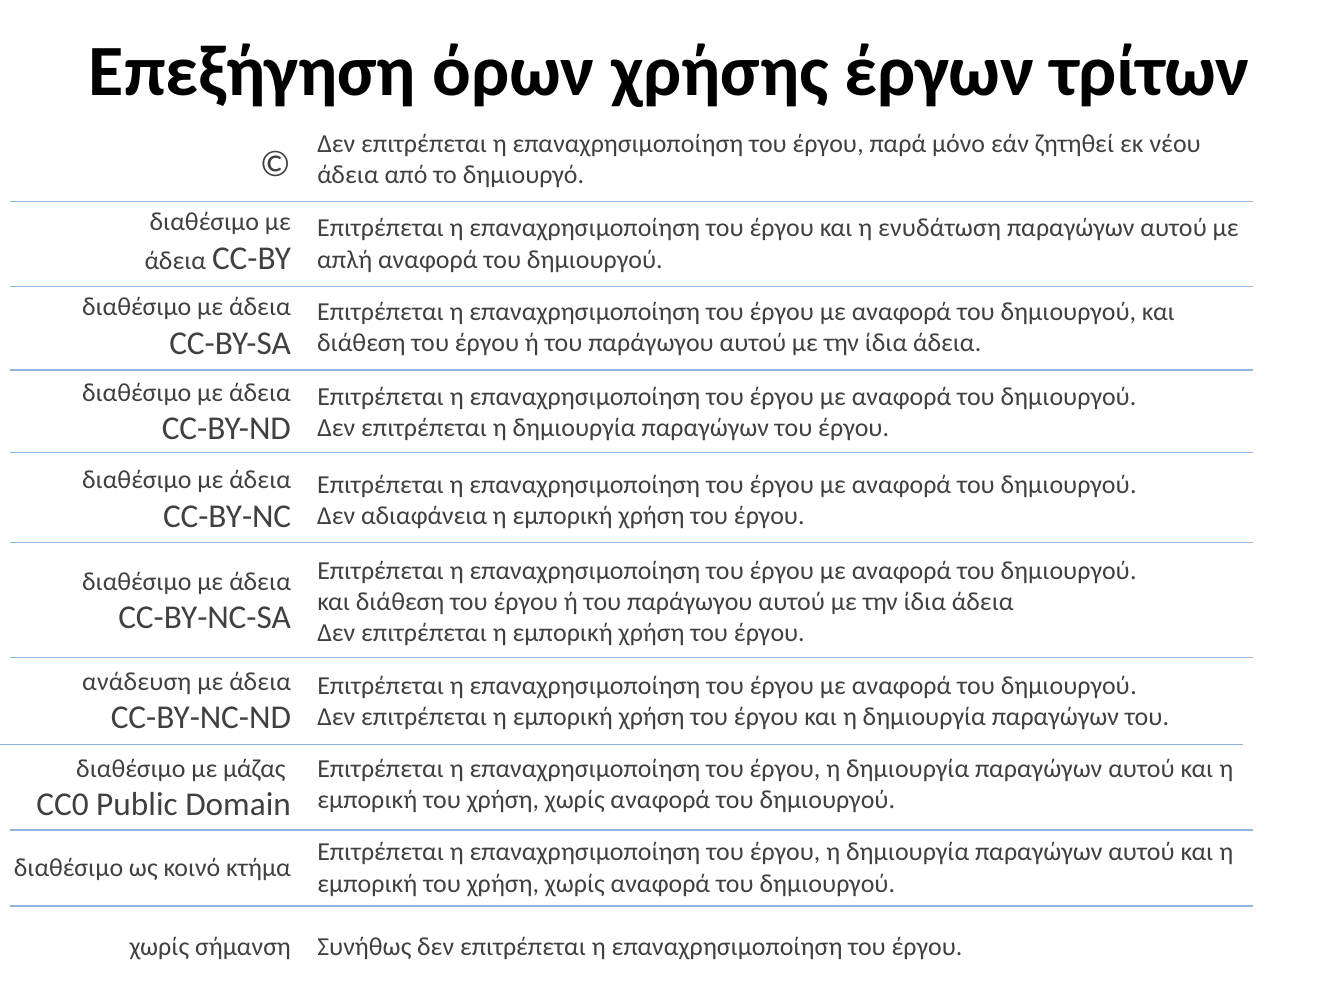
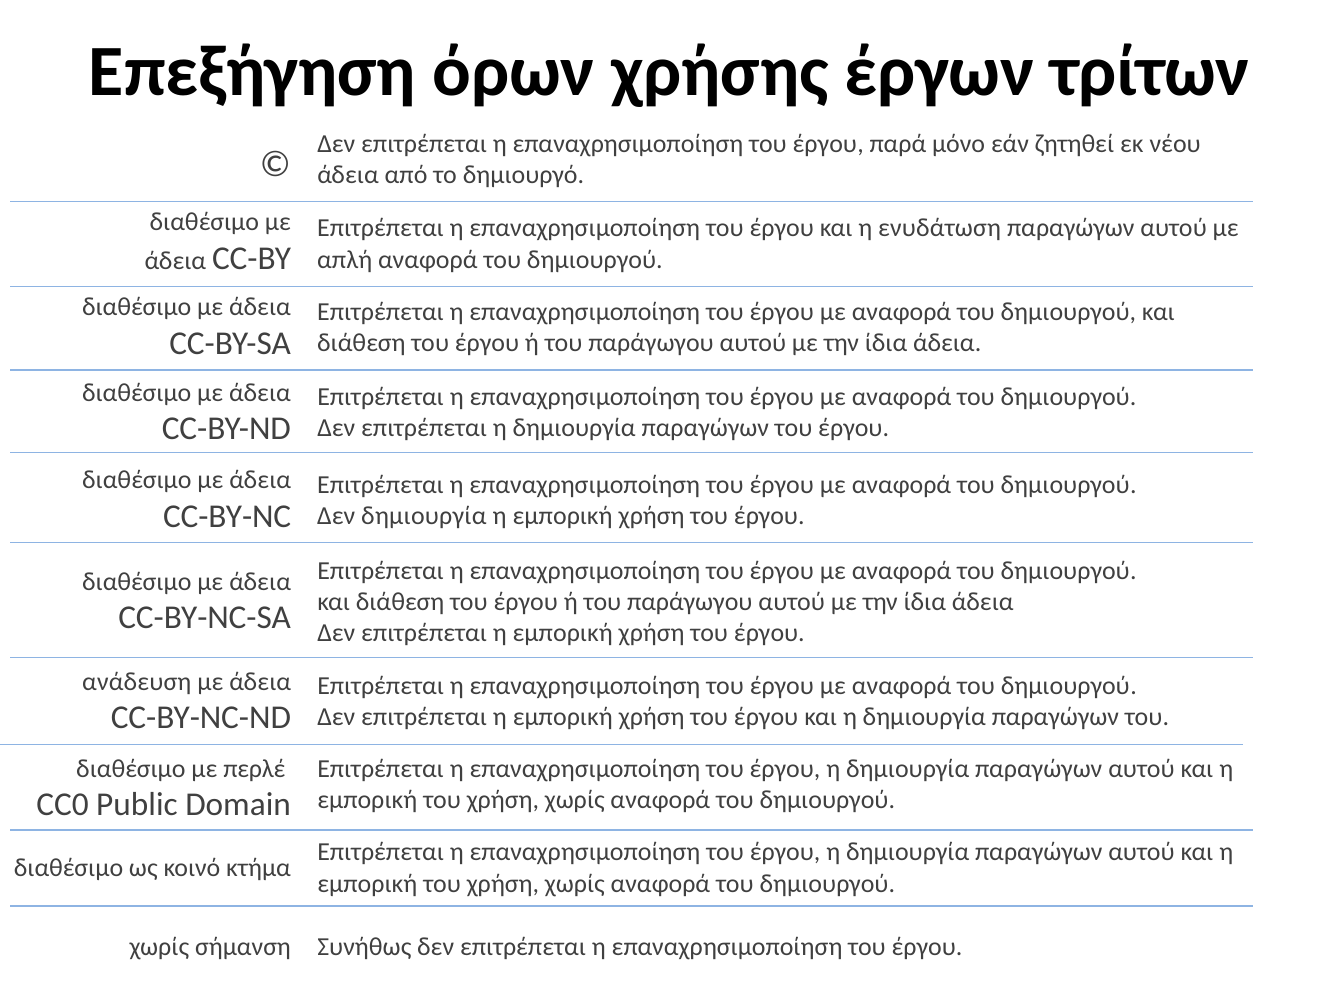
Δεν αδιαφάνεια: αδιαφάνεια -> δημιουργία (424, 516)
μάζας: μάζας -> περλέ (254, 769)
